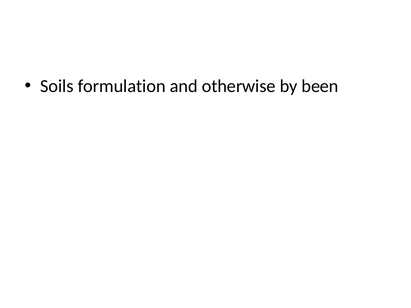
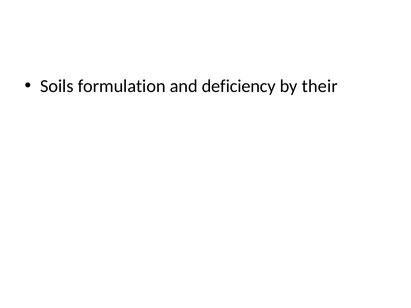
otherwise: otherwise -> deficiency (239, 86)
been: been -> their (320, 86)
